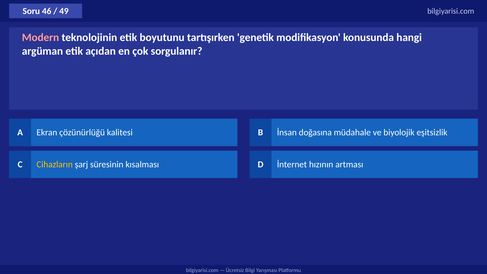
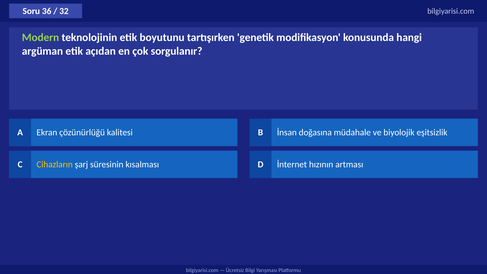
46: 46 -> 36 (47, 11)
49: 49 -> 32 (64, 11)
Modern colour: pink -> light green (41, 37)
